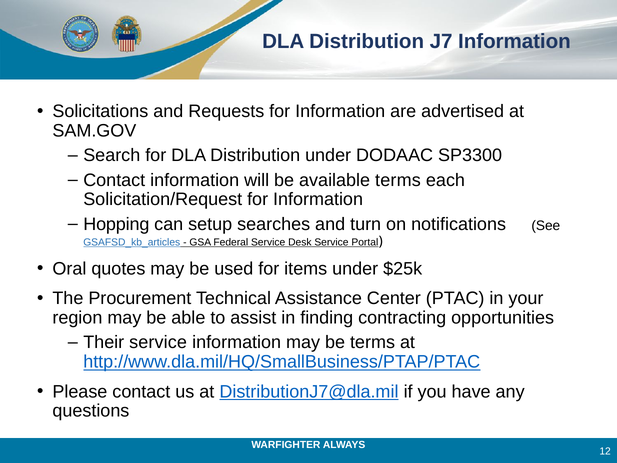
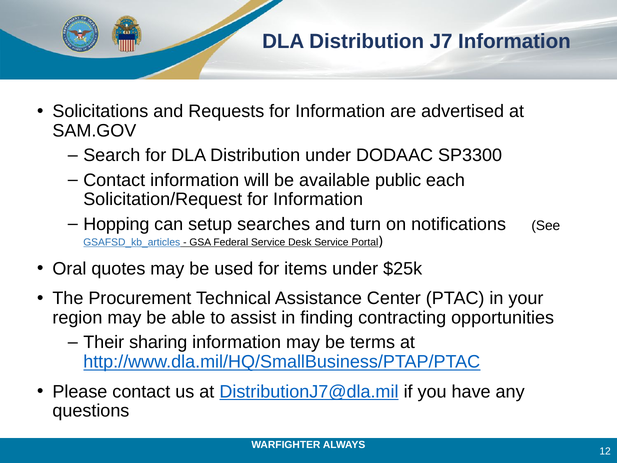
available terms: terms -> public (398, 180)
Their service: service -> sharing (158, 342)
